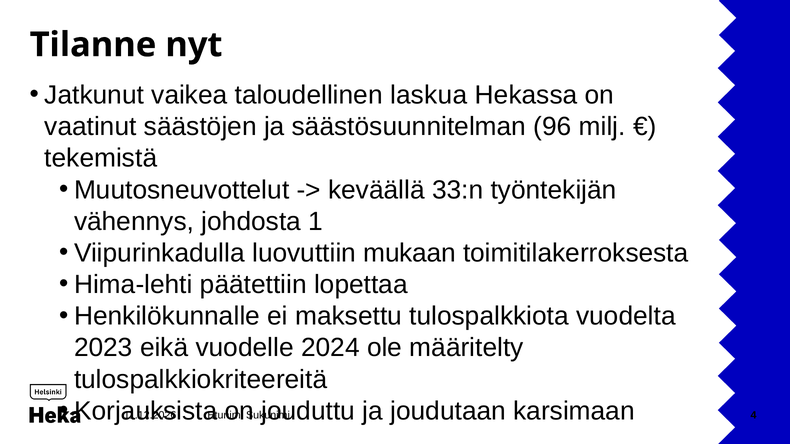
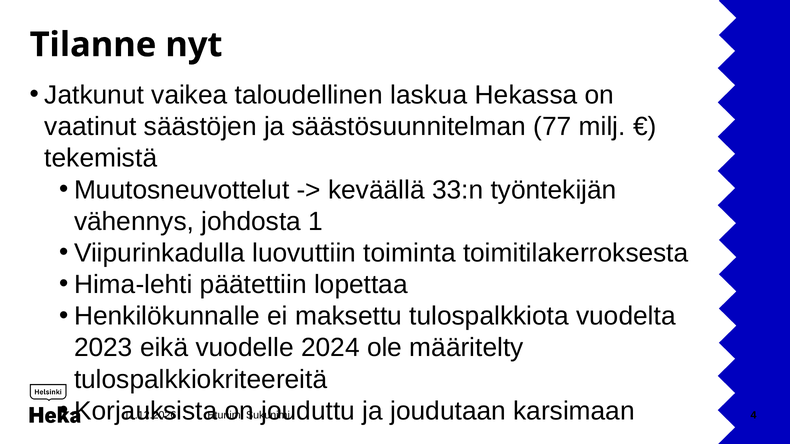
96: 96 -> 77 (552, 127)
mukaan: mukaan -> toiminta (410, 253)
